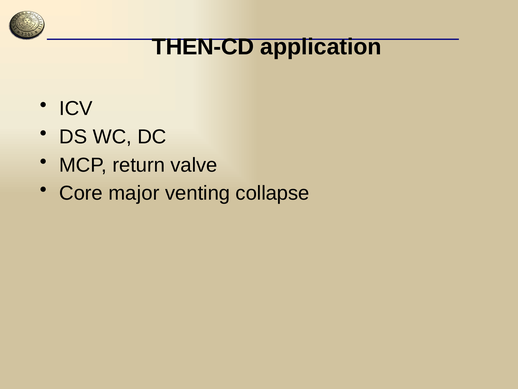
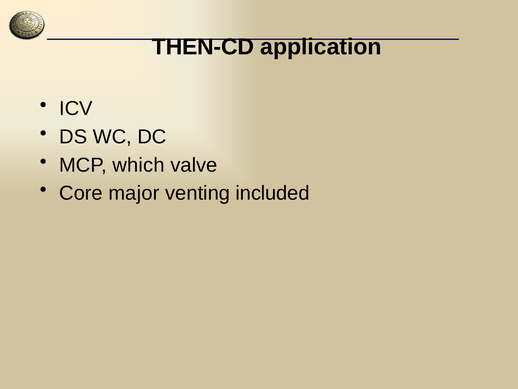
return: return -> which (139, 165)
collapse: collapse -> included (273, 193)
